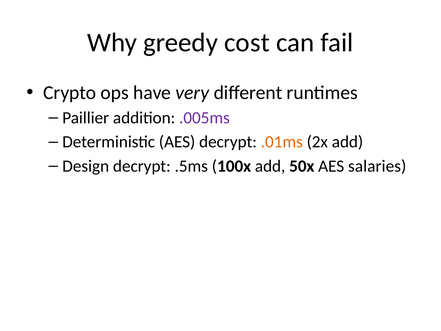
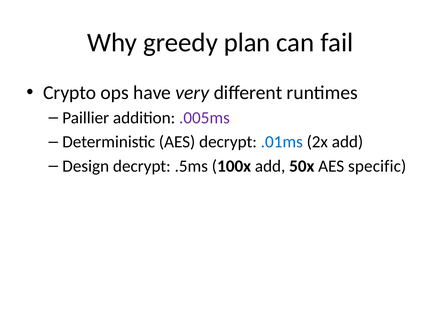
cost: cost -> plan (247, 43)
.01ms colour: orange -> blue (282, 142)
salaries: salaries -> specific (377, 166)
